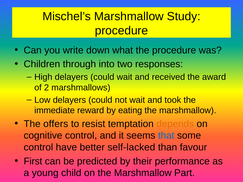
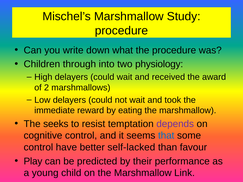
responses: responses -> physiology (159, 64)
offers: offers -> seeks (56, 124)
depends colour: orange -> purple (175, 124)
First: First -> Play (33, 161)
Part: Part -> Link (185, 173)
